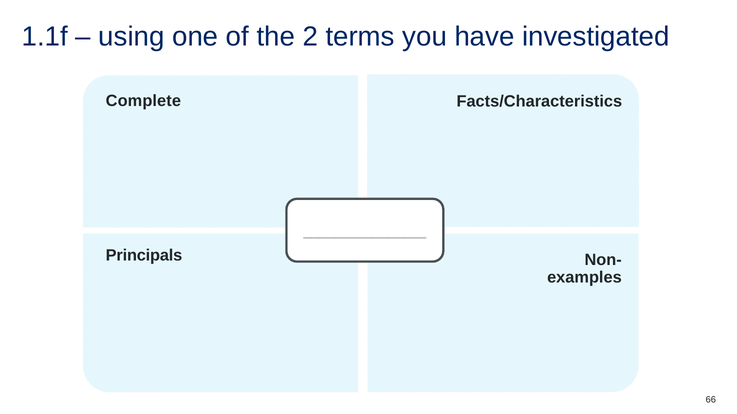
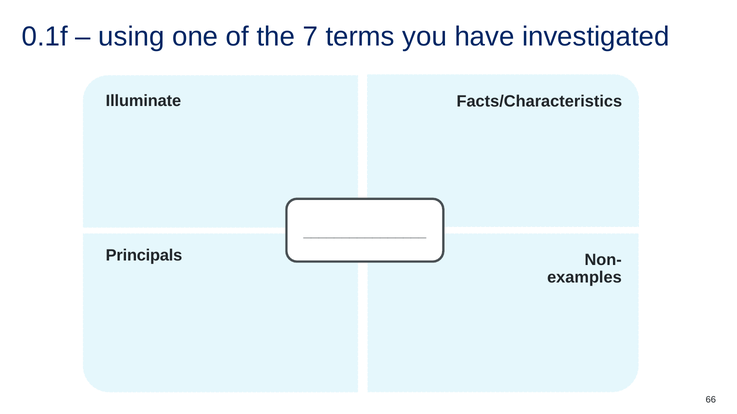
1.1f: 1.1f -> 0.1f (45, 37)
2: 2 -> 7 (310, 37)
Complete: Complete -> Illuminate (143, 101)
